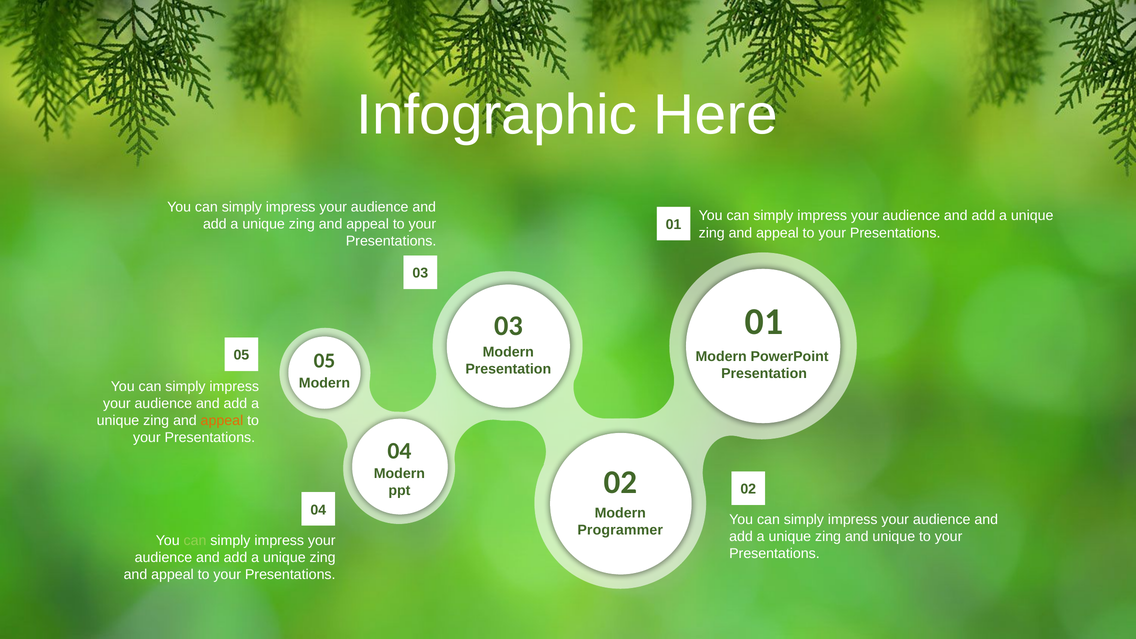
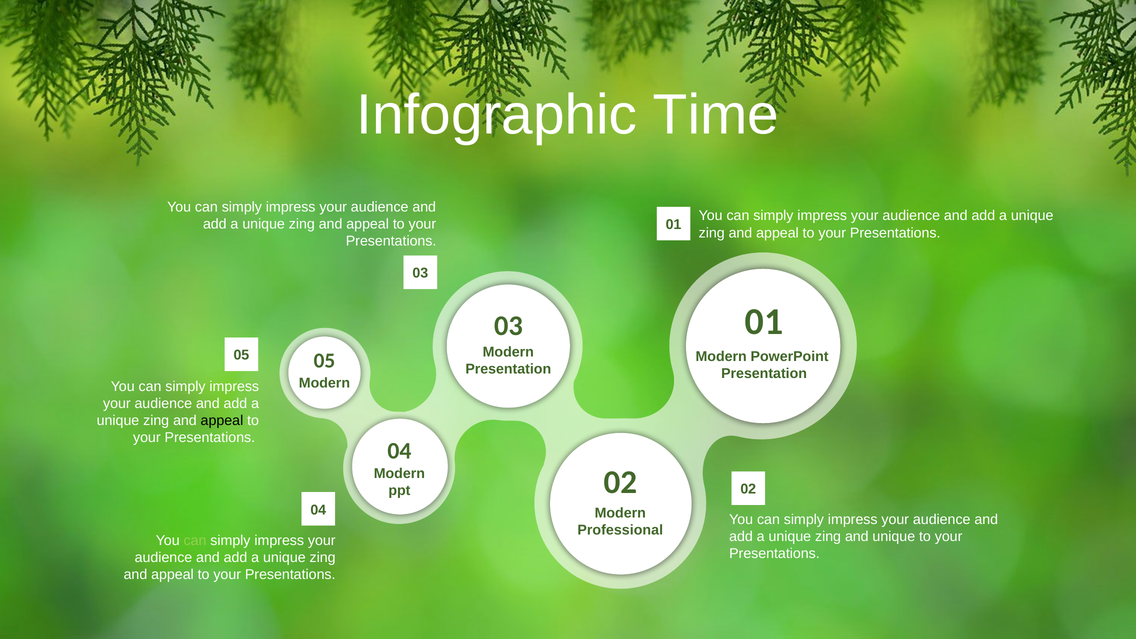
Here: Here -> Time (716, 115)
appeal colour: orange -> black (222, 421)
Programmer: Programmer -> Professional (620, 530)
